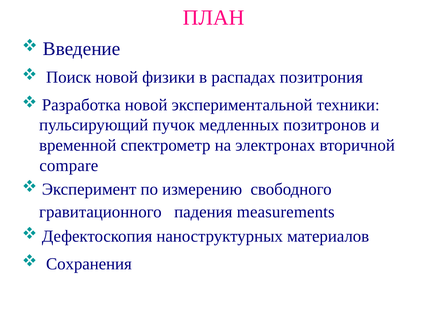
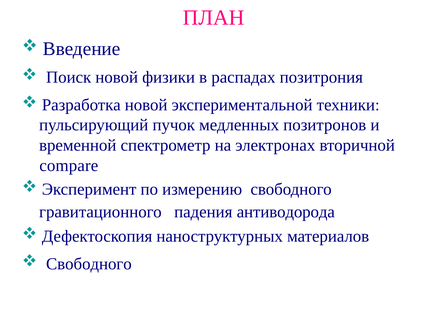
measurements: measurements -> aнтиводорода (286, 212)
Сохранения: Сохранения -> Свободного (89, 264)
